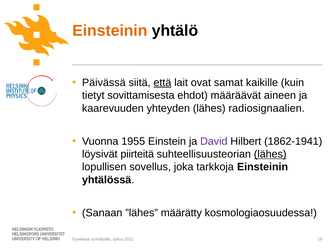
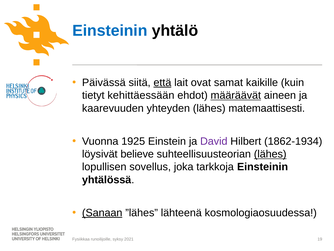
Einsteinin colour: orange -> blue (110, 31)
sovittamisesta: sovittamisesta -> kehittäessään (141, 95)
määräävät underline: none -> present (236, 95)
radiosignaalien: radiosignaalien -> matemaattisesti (267, 108)
1955: 1955 -> 1925 (133, 141)
1862-1941: 1862-1941 -> 1862-1934 (293, 141)
piirteitä: piirteitä -> believe (137, 154)
Sanaan underline: none -> present (102, 212)
määrätty: määrätty -> lähteenä (181, 212)
